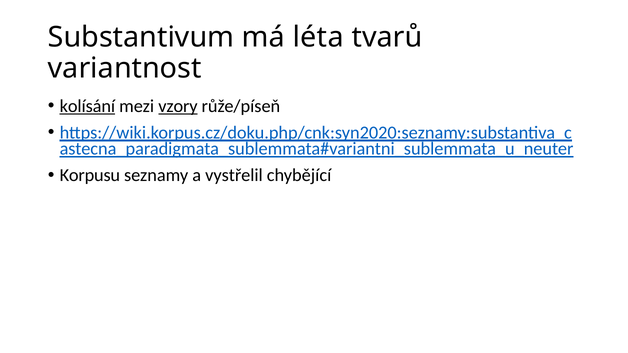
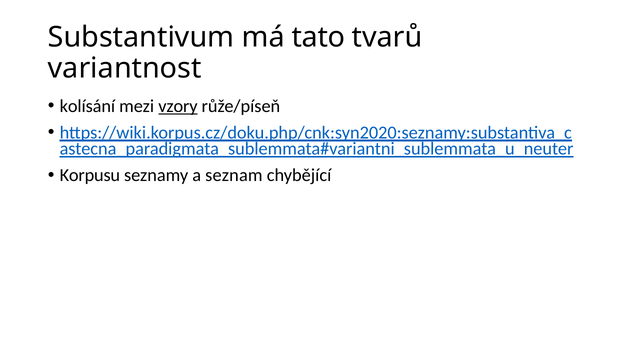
léta: léta -> tato (319, 37)
kolísání underline: present -> none (87, 106)
vystřelil: vystřelil -> seznam (234, 175)
